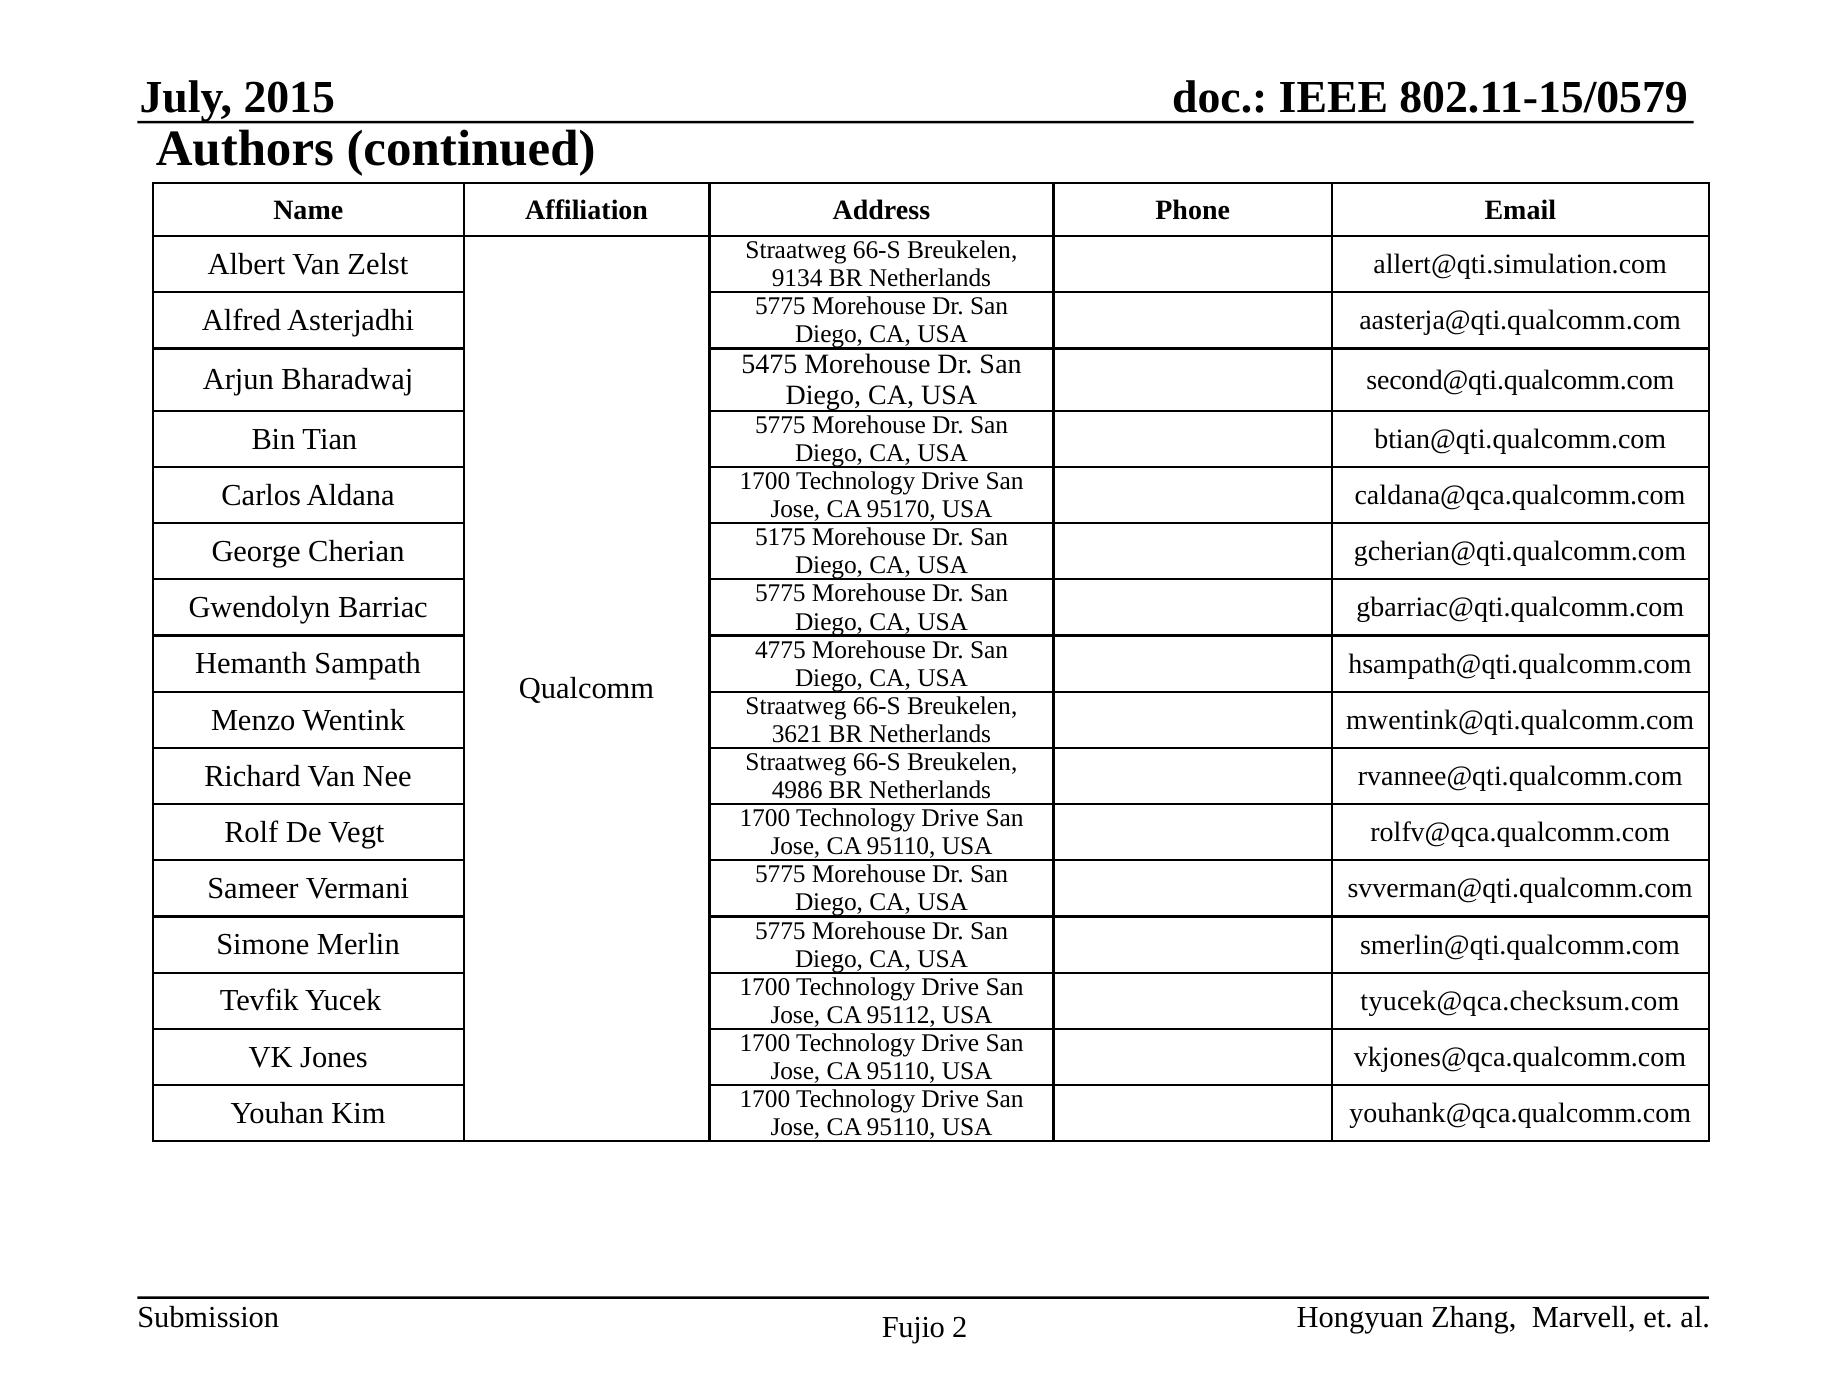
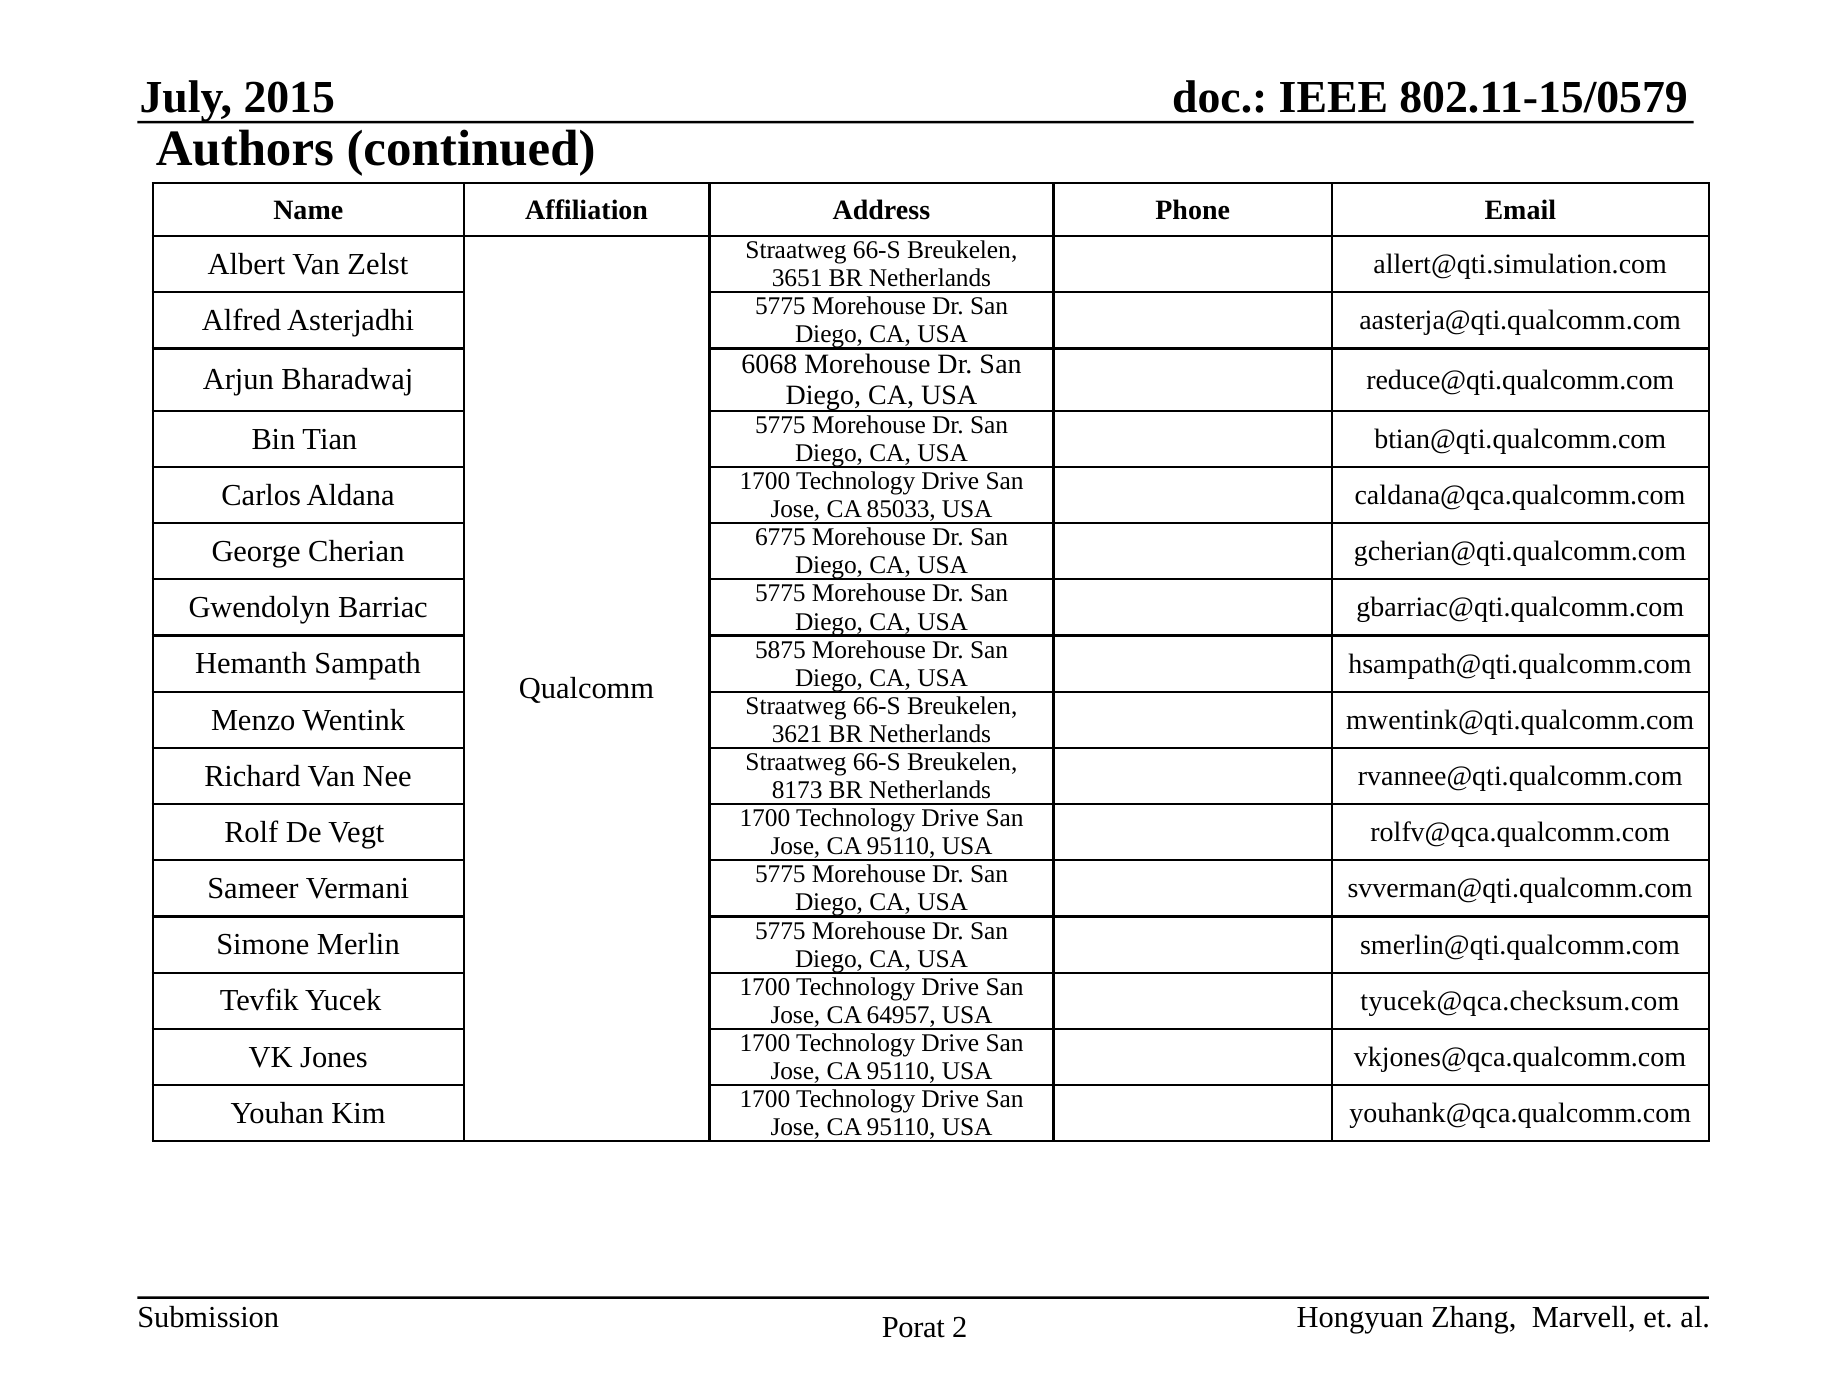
9134: 9134 -> 3651 (797, 278)
5475: 5475 -> 6068 (769, 364)
second@qti.qualcomm.com: second@qti.qualcomm.com -> reduce@qti.qualcomm.com (1520, 380)
95170: 95170 -> 85033 (901, 509)
5175: 5175 -> 6775 (780, 537)
4775: 4775 -> 5875 (780, 649)
4986: 4986 -> 8173 (797, 790)
95112: 95112 -> 64957 (901, 1014)
Fujio: Fujio -> Porat (913, 1327)
